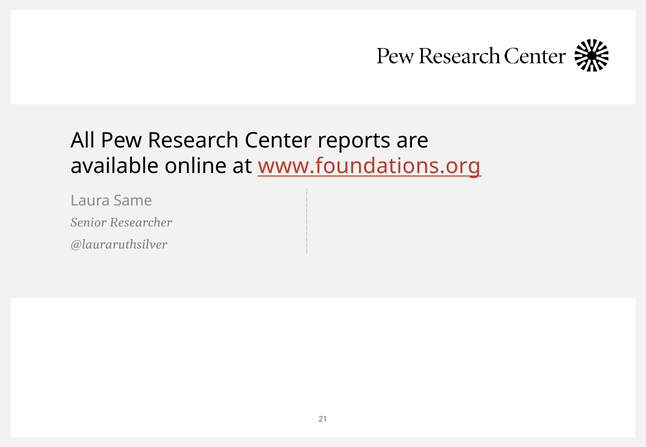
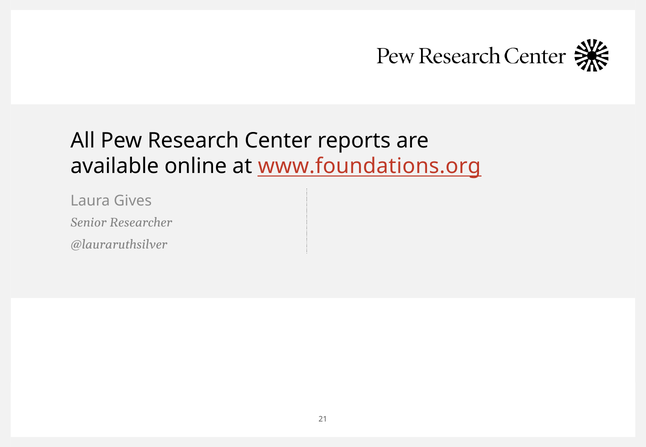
Same: Same -> Gives (133, 201)
